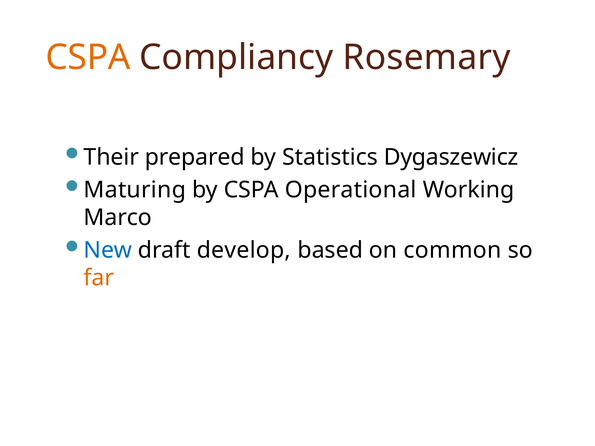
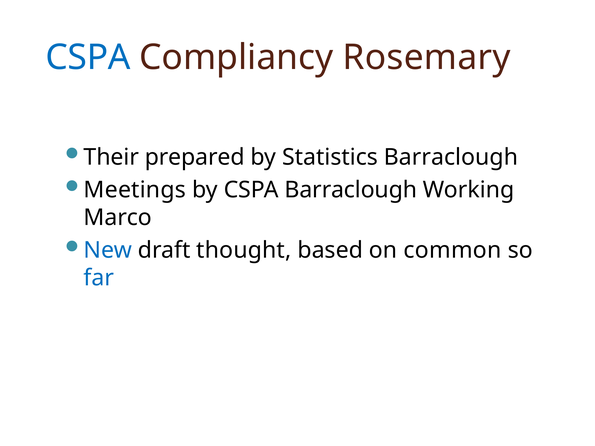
CSPA colour: orange -> blue (88, 58)
Statistics Dygaszewicz: Dygaszewicz -> Barraclough (451, 157)
Maturing: Maturing -> Meetings (135, 190)
CSPA Operational: Operational -> Barraclough (351, 190)
develop: develop -> thought (244, 250)
far colour: orange -> blue (99, 278)
